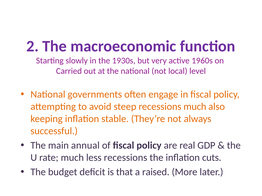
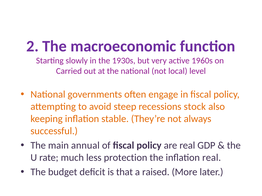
recessions much: much -> stock (195, 107)
less recessions: recessions -> protection (126, 158)
inflation cuts: cuts -> real (212, 158)
